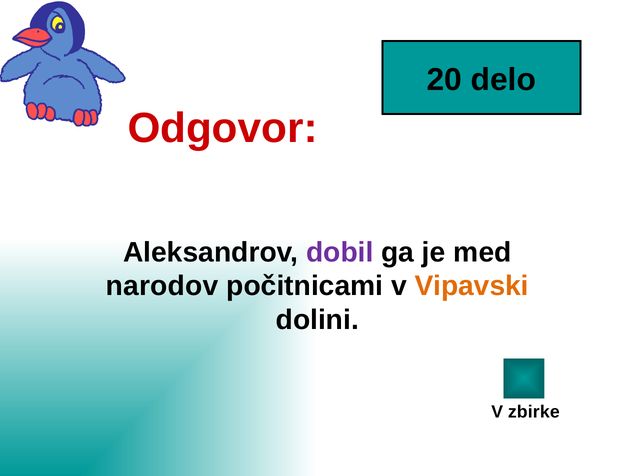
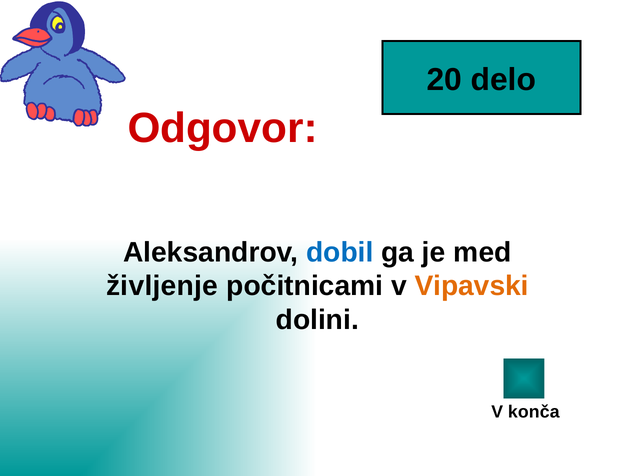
dobil colour: purple -> blue (340, 252)
narodov: narodov -> življenje (162, 286)
zbirke: zbirke -> konča (534, 412)
